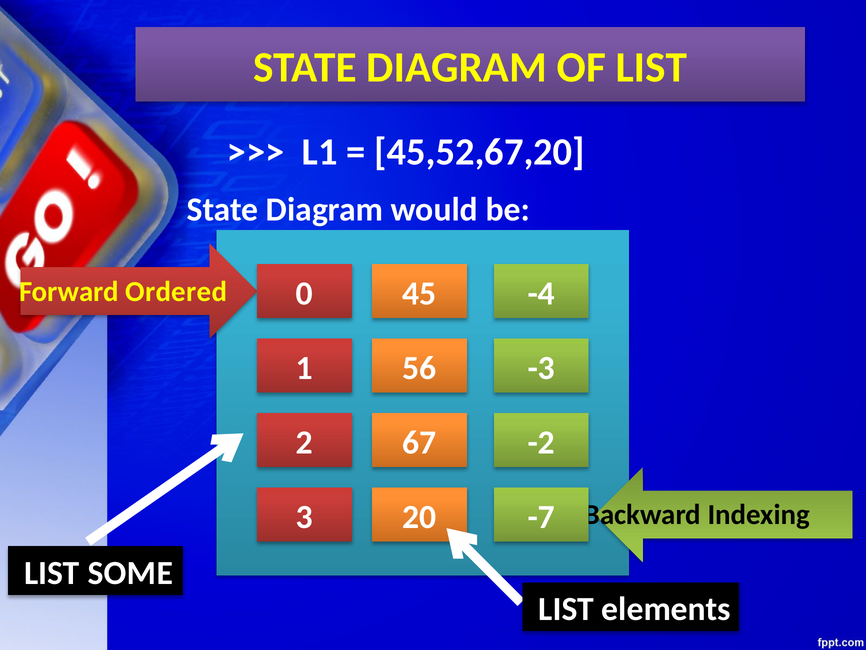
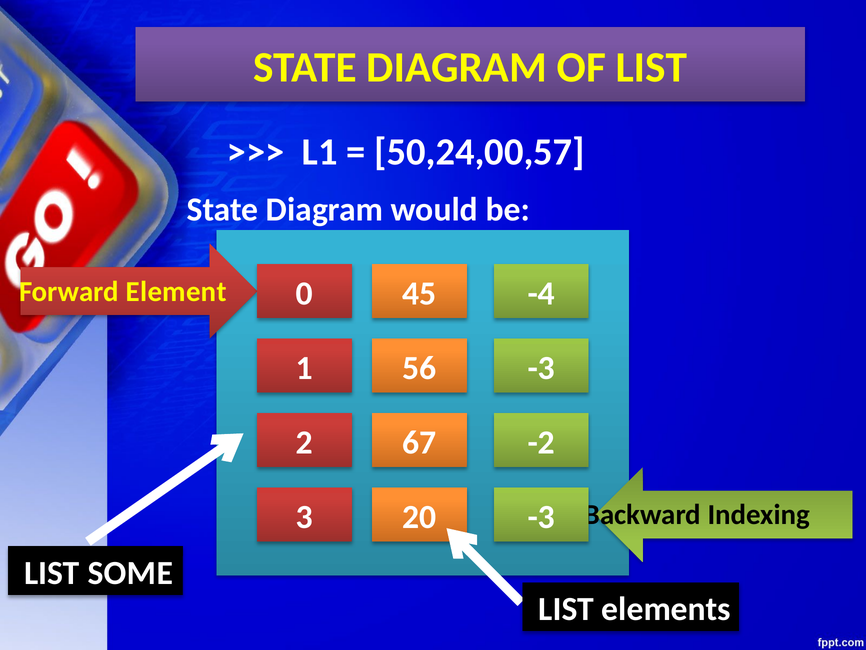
45,52,67,20: 45,52,67,20 -> 50,24,00,57 (480, 152)
Ordered: Ordered -> Element (176, 292)
-7: -7 -> -3 (541, 517)
